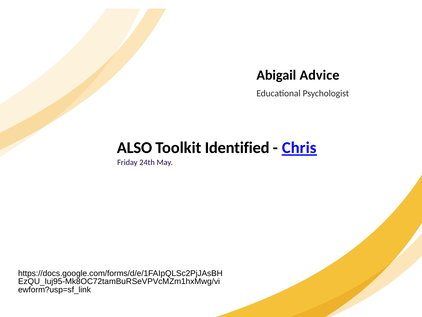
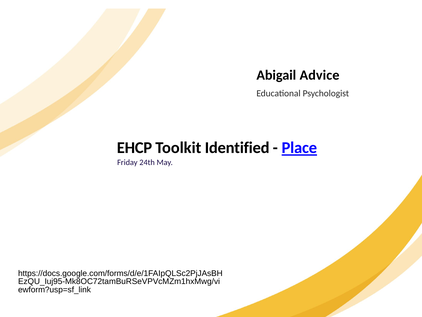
ALSO: ALSO -> EHCP (135, 148)
Chris: Chris -> Place (299, 148)
